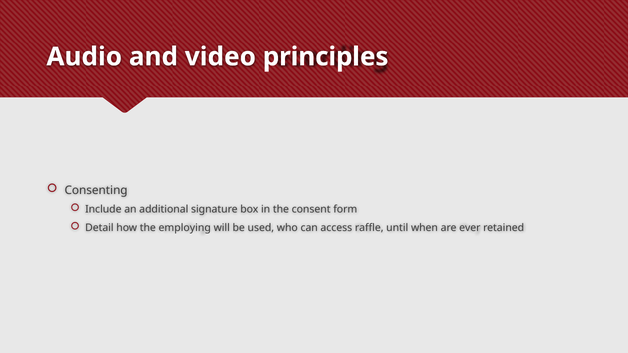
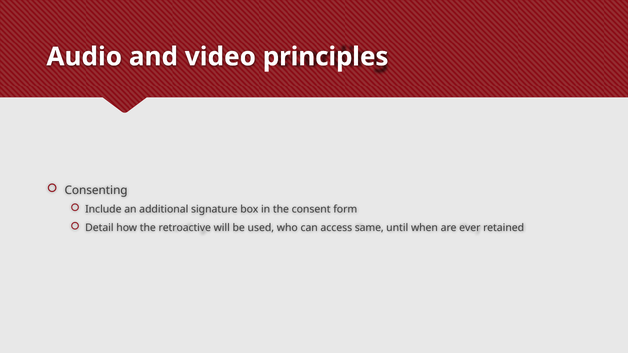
employing: employing -> retroactive (185, 228)
raffle: raffle -> same (369, 228)
